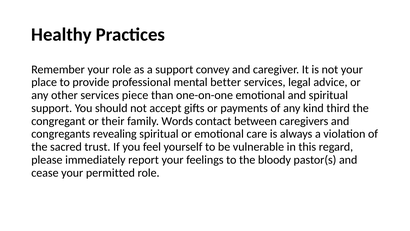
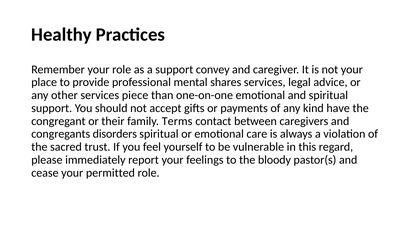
better: better -> shares (226, 82)
third: third -> have (338, 108)
Words: Words -> Terms (177, 121)
revealing: revealing -> disorders (115, 134)
